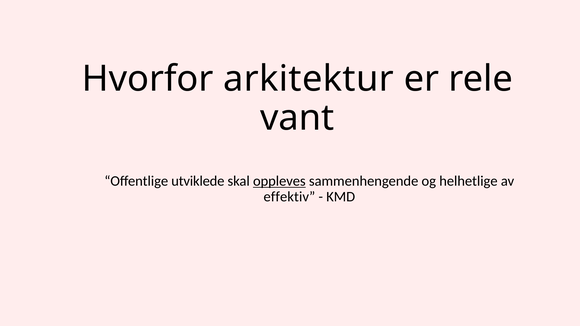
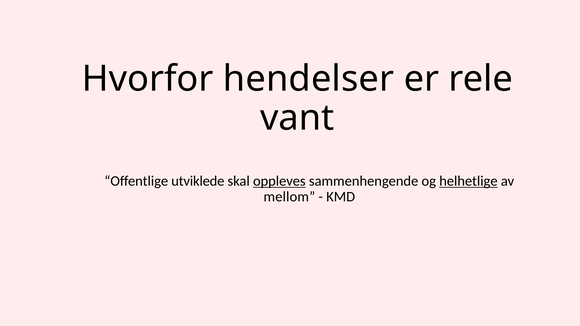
arkitektur: arkitektur -> hendelser (309, 79)
helhetlige underline: none -> present (468, 181)
effektiv: effektiv -> mellom (289, 197)
